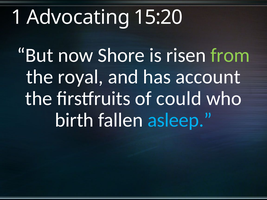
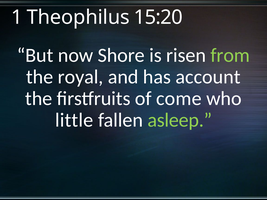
Advocating: Advocating -> Theophilus (78, 17)
could: could -> come (179, 99)
birth: birth -> little (74, 120)
asleep colour: light blue -> light green (180, 120)
